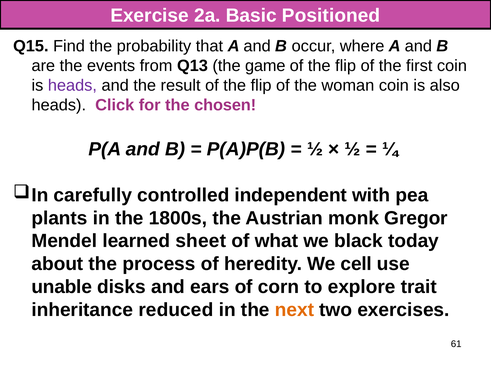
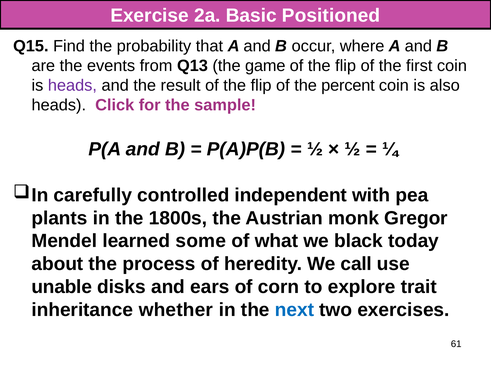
woman: woman -> percent (348, 85)
chosen: chosen -> sample (225, 105)
sheet: sheet -> some (201, 241)
cell: cell -> call (356, 264)
reduced: reduced -> whether (176, 310)
next colour: orange -> blue (294, 310)
